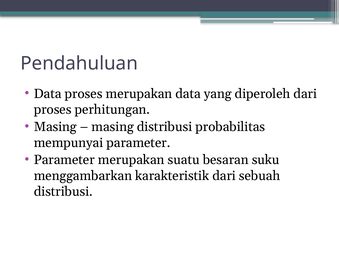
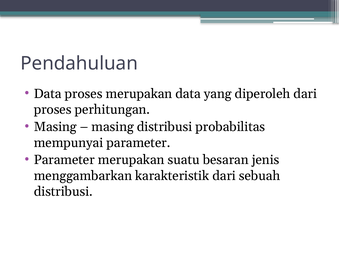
suku: suku -> jenis (266, 160)
